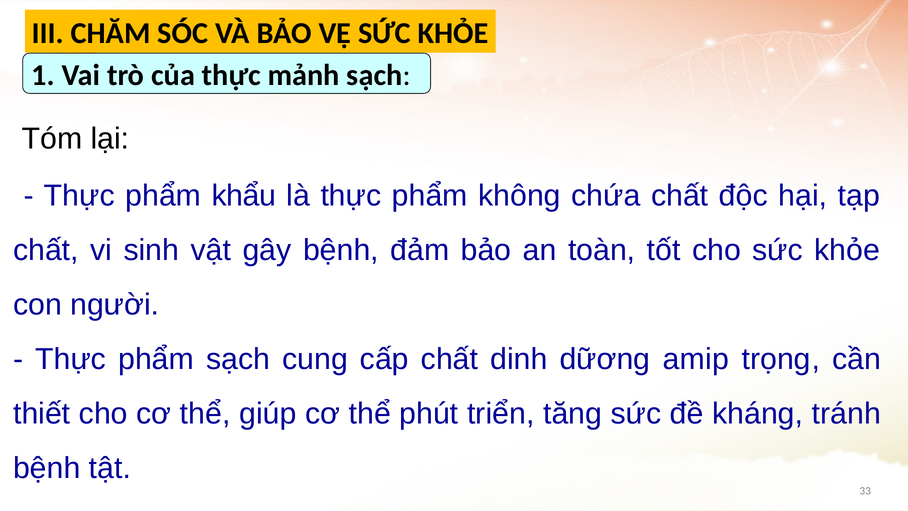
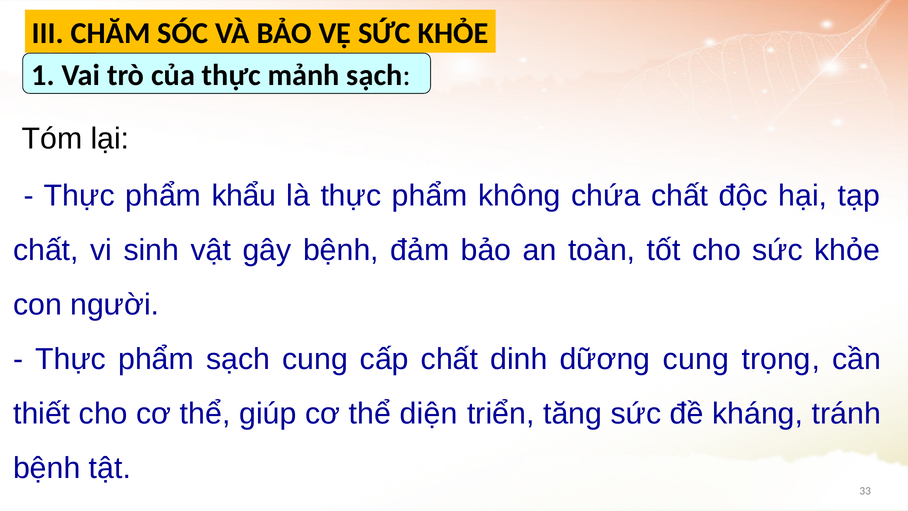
dữơng amip: amip -> cung (696, 359)
phút: phút -> diện (429, 414)
